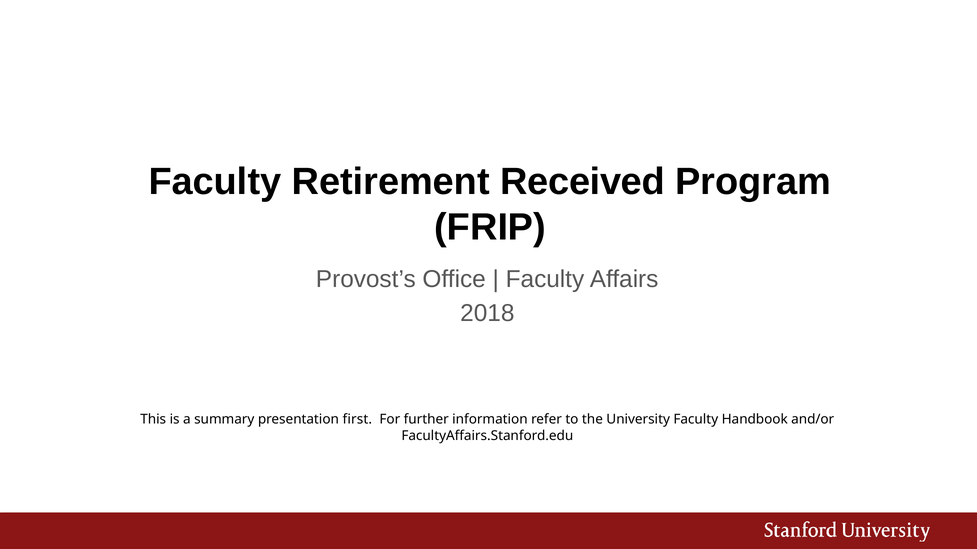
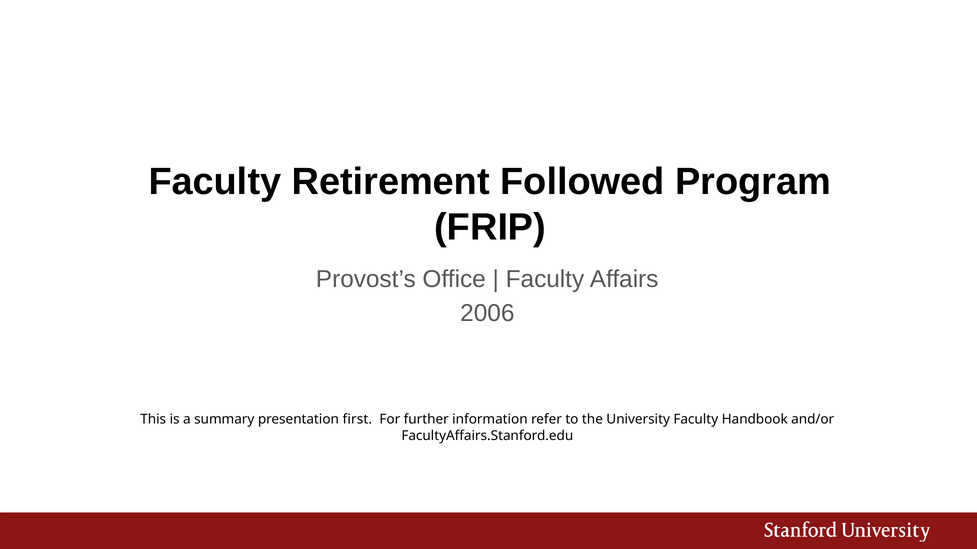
Received: Received -> Followed (582, 182)
2018: 2018 -> 2006 (487, 314)
